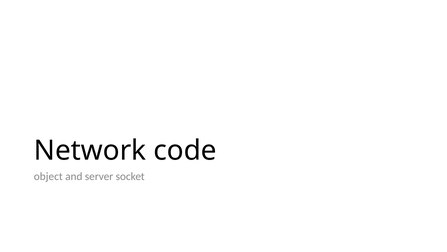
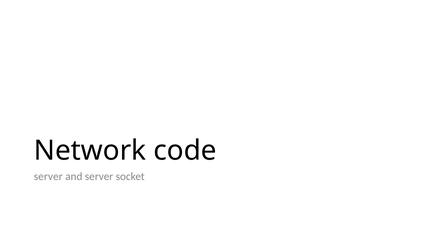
object: object -> server (48, 176)
